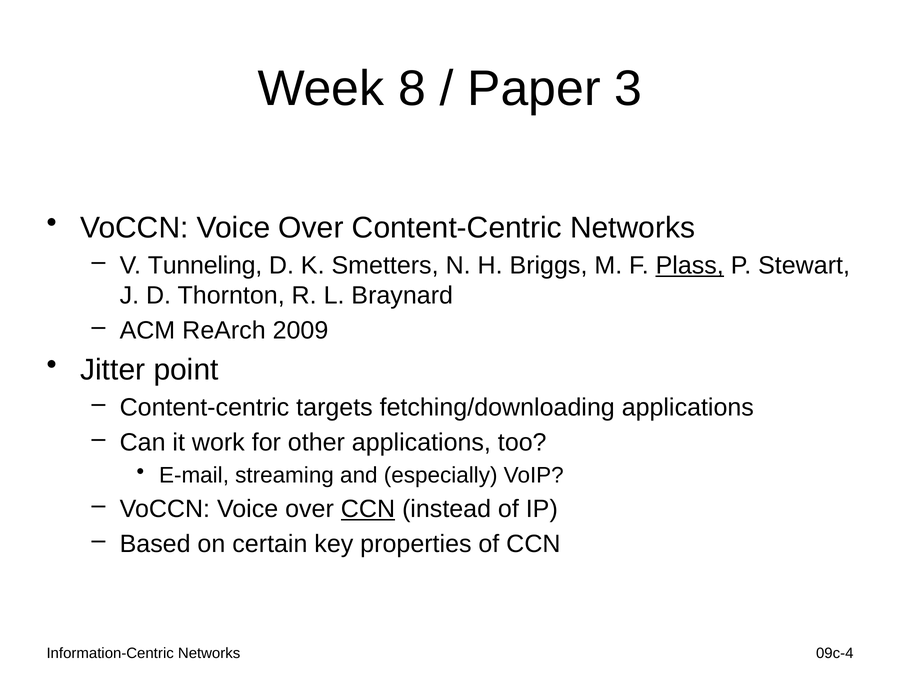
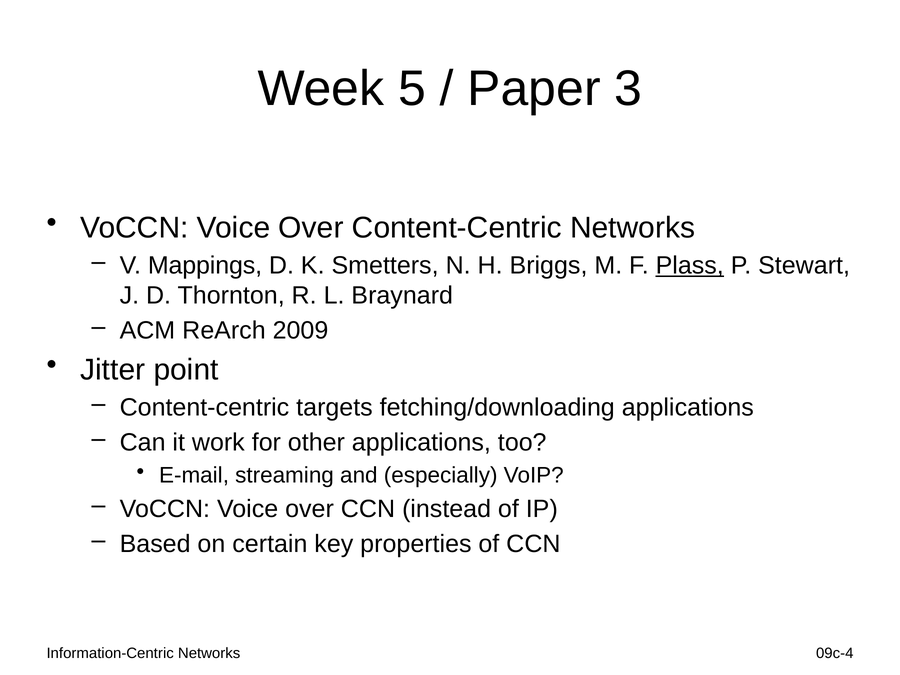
8: 8 -> 5 (412, 89)
Tunneling: Tunneling -> Mappings (205, 265)
CCN underline: present -> none (368, 509)
